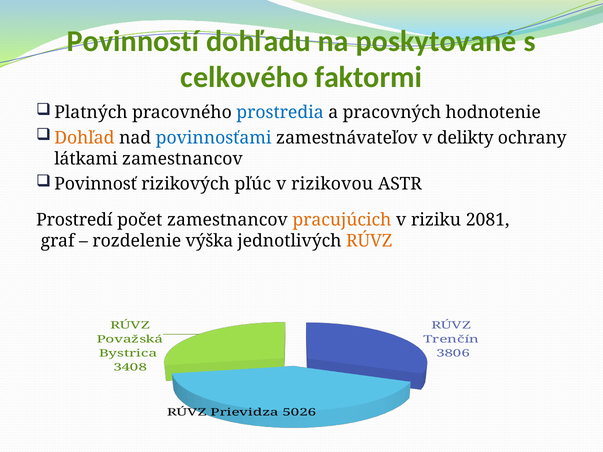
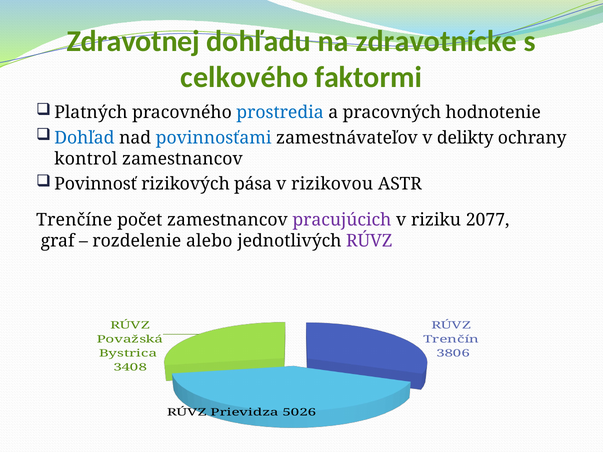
Povinností: Povinností -> Zdravotnej (133, 41)
poskytované: poskytované -> zdravotnícke (436, 41)
Dohľad colour: orange -> blue (84, 138)
látkami: látkami -> kontrol (86, 159)
pľúc: pľúc -> pása (253, 184)
Prostredí: Prostredí -> Trenčíne (74, 220)
pracujúcich colour: orange -> purple (342, 220)
2081: 2081 -> 2077 (488, 220)
výška: výška -> alebo (209, 241)
RÚVZ colour: orange -> purple (369, 241)
